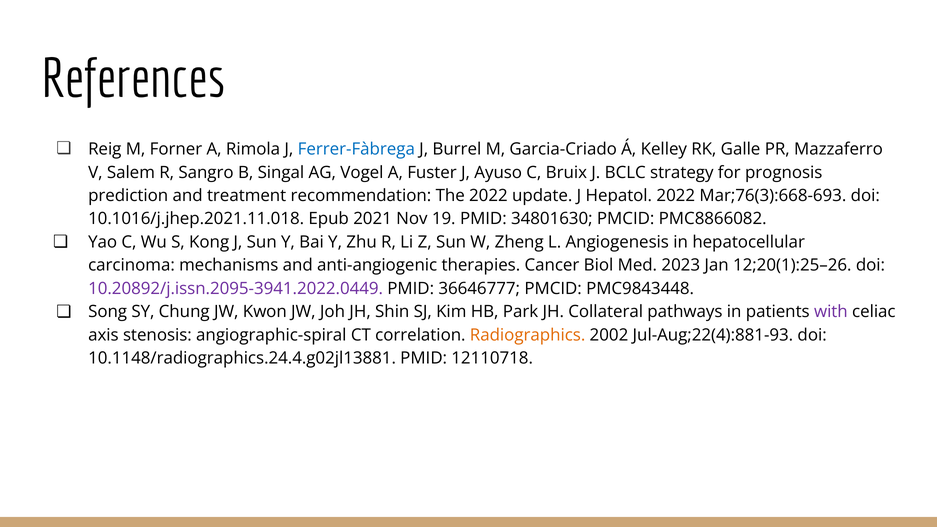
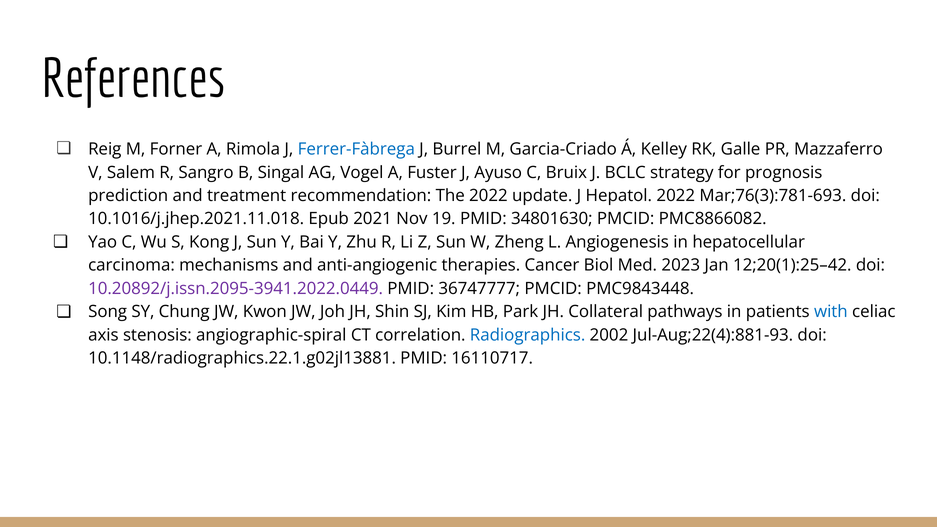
Mar;76(3):668-693: Mar;76(3):668-693 -> Mar;76(3):781-693 (773, 196)
12;20(1):25–26: 12;20(1):25–26 -> 12;20(1):25–42 (792, 265)
36646777: 36646777 -> 36747777 (479, 289)
with colour: purple -> blue (831, 312)
Radiographics colour: orange -> blue (528, 335)
10.1148/radiographics.24.4.g02jl13881: 10.1148/radiographics.24.4.g02jl13881 -> 10.1148/radiographics.22.1.g02jl13881 (242, 358)
12110718: 12110718 -> 16110717 (492, 358)
